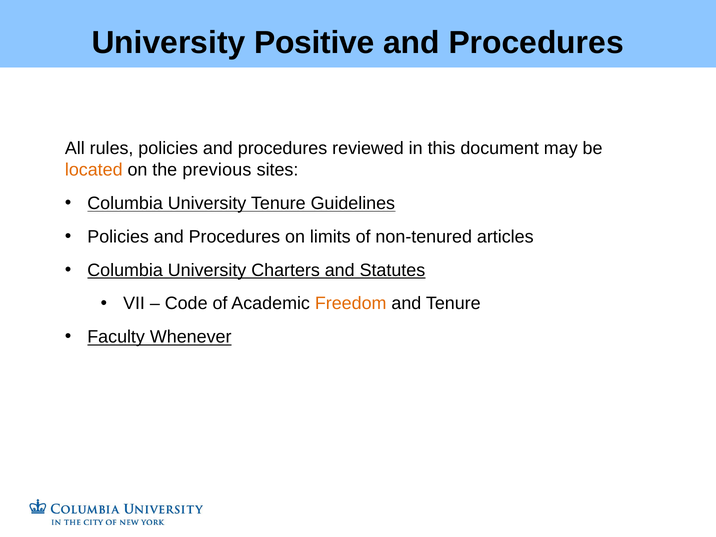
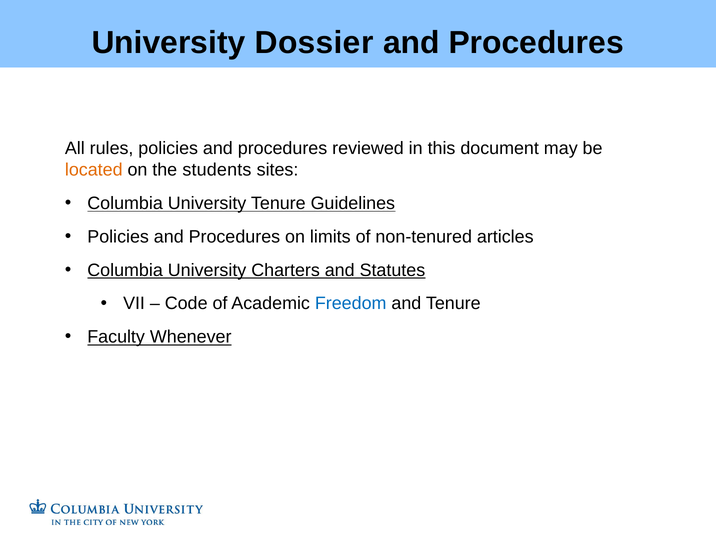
Positive: Positive -> Dossier (314, 43)
previous: previous -> students (217, 170)
Freedom colour: orange -> blue (351, 304)
